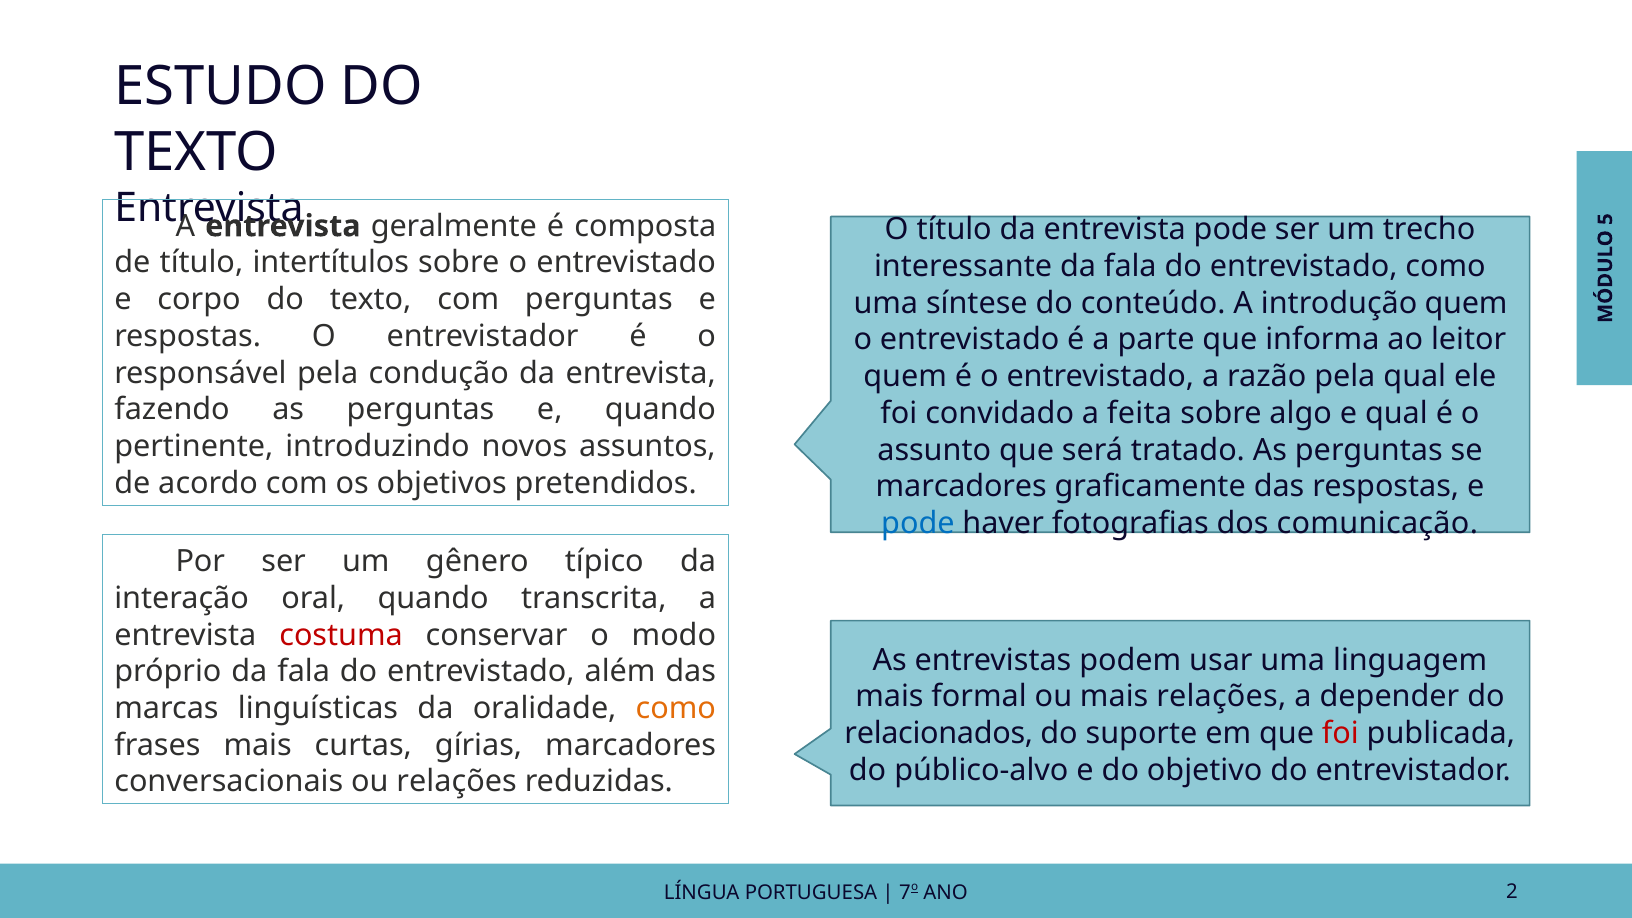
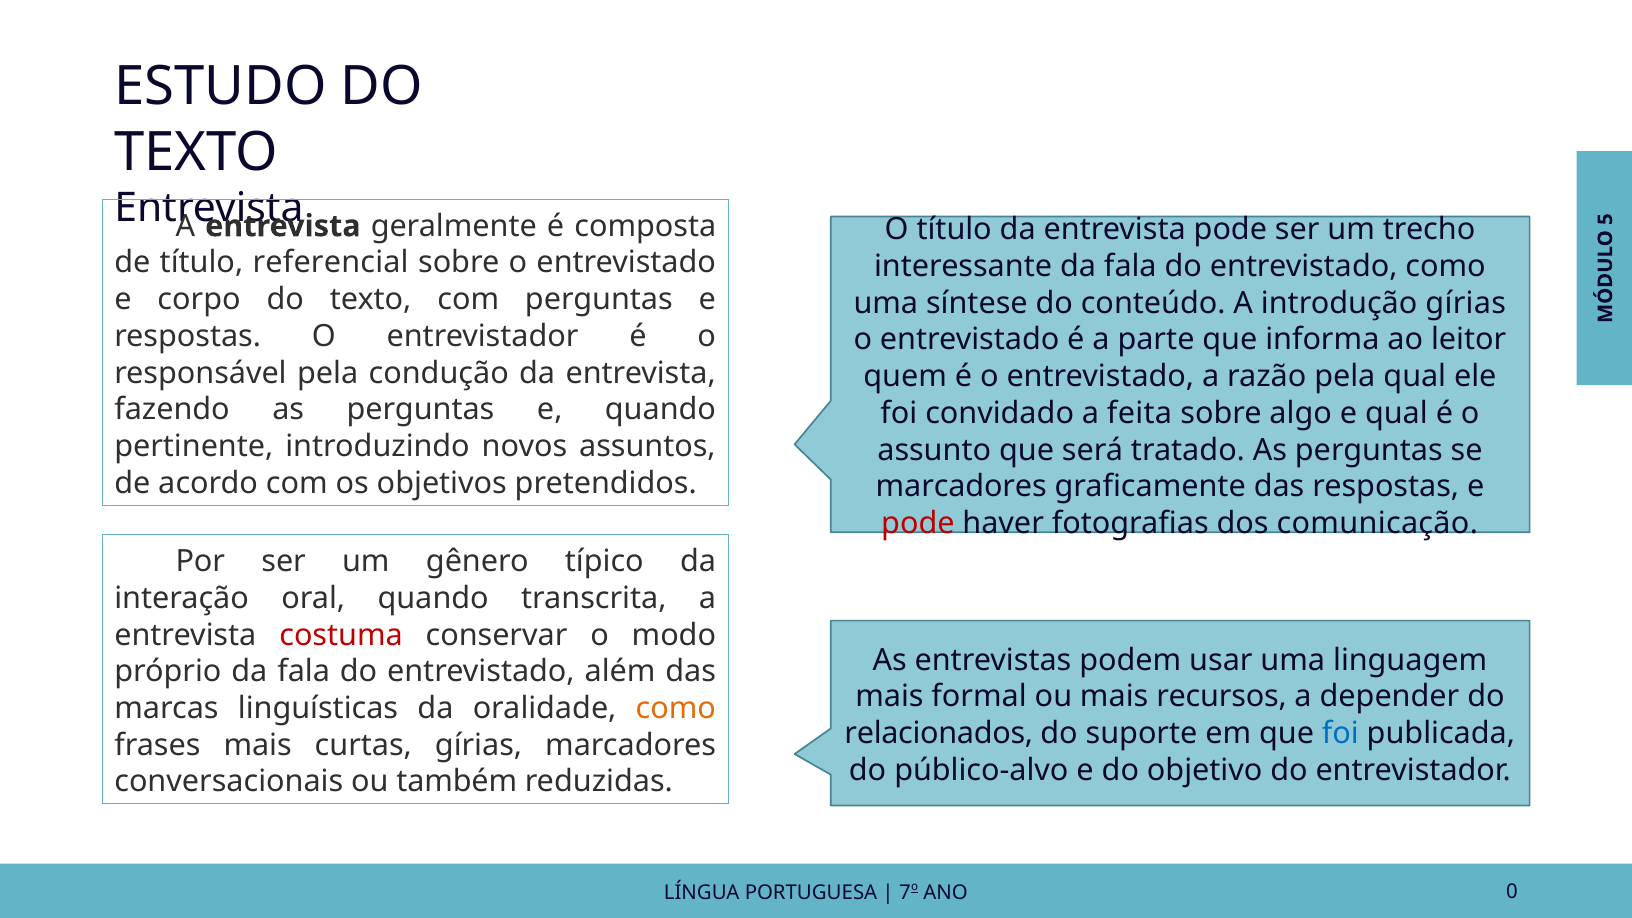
intertítulos: intertítulos -> referencial (331, 263)
introdução quem: quem -> gírias (1466, 303)
pode colour: blue -> red (918, 523)
mais relações: relações -> recursos (1221, 697)
foi colour: red -> blue (1340, 734)
ou relações: relações -> também (457, 782)
2: 2 -> 0 (1512, 891)
